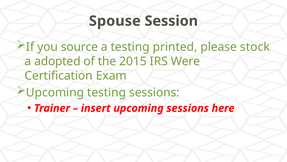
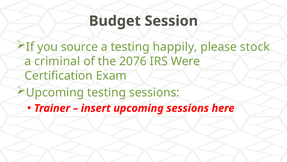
Spouse: Spouse -> Budget (115, 21)
printed: printed -> happily (175, 47)
adopted: adopted -> criminal (57, 61)
2015: 2015 -> 2076 (133, 61)
